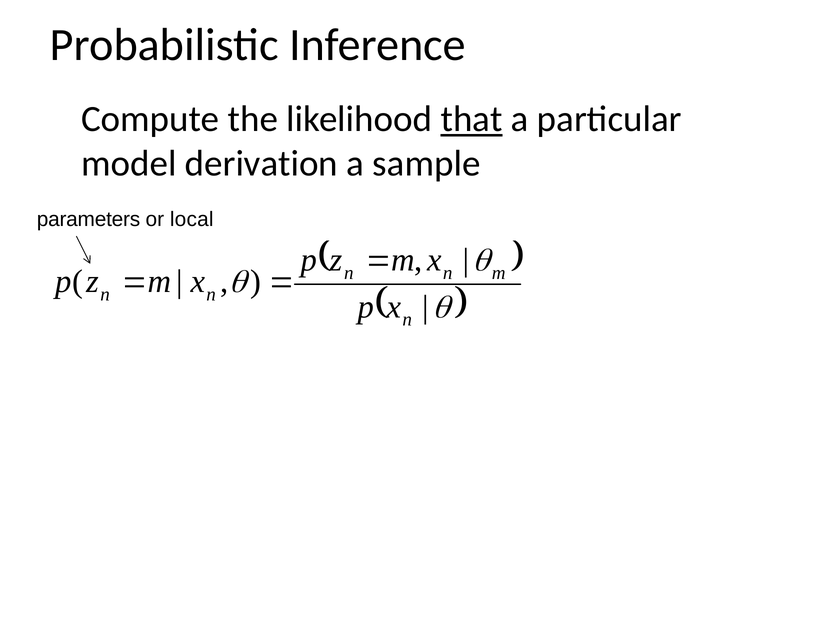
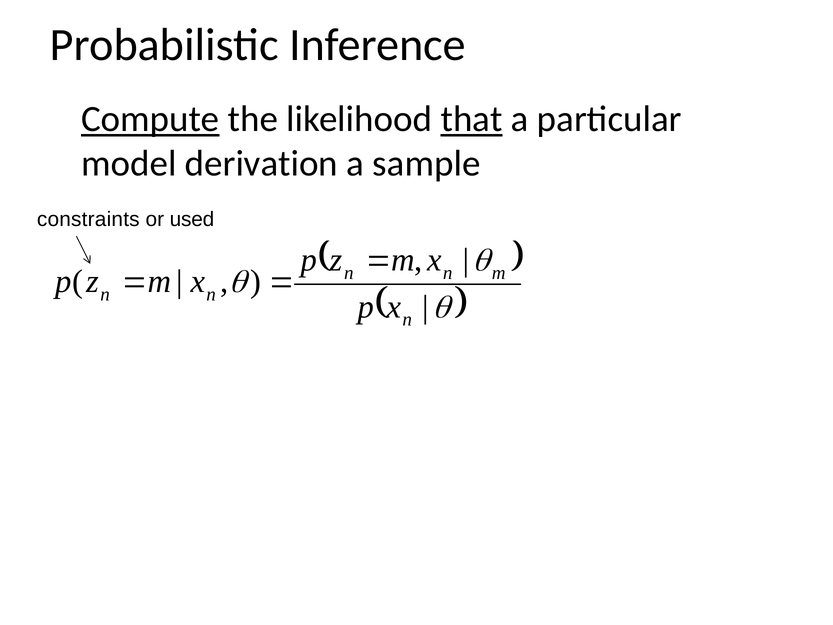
Compute underline: none -> present (150, 119)
parameters: parameters -> constraints (88, 219)
local: local -> used (192, 219)
